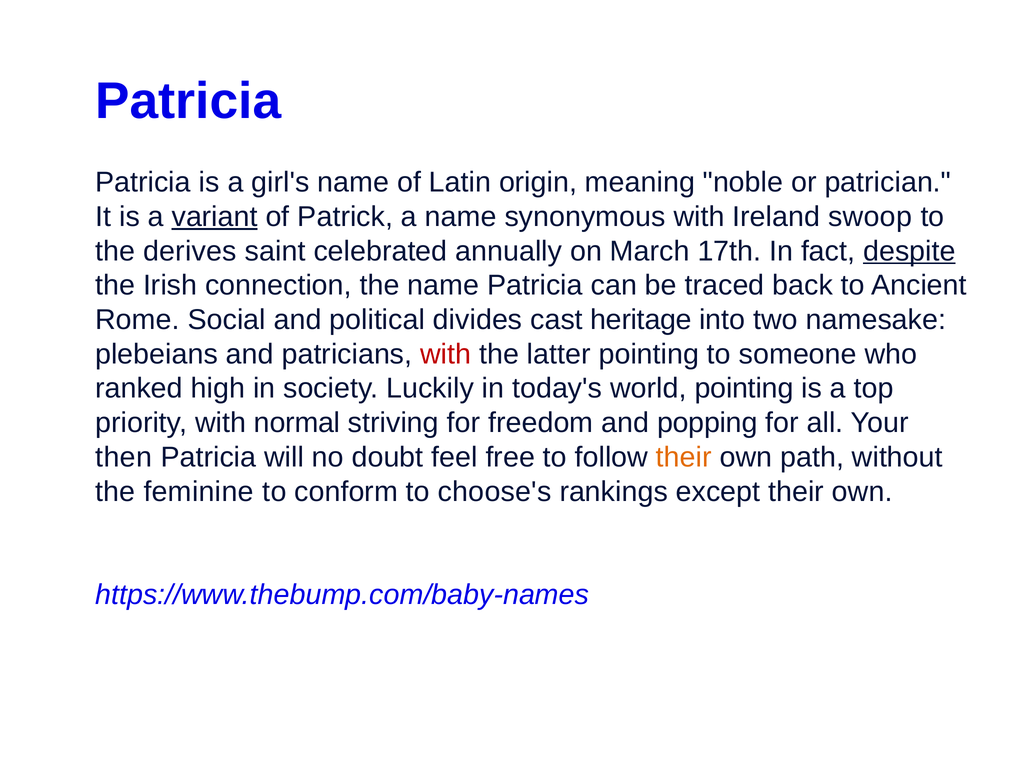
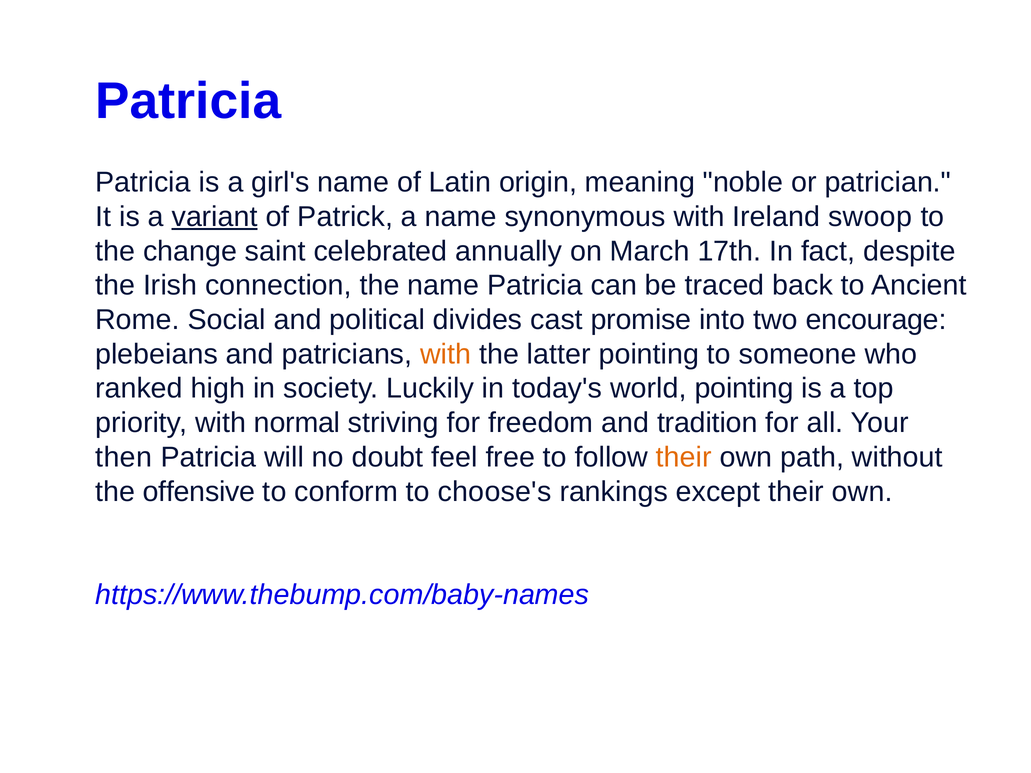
derives: derives -> change (190, 251)
despite underline: present -> none (909, 251)
heritage: heritage -> promise (641, 320)
namesake: namesake -> encourage (876, 320)
with colour: red -> orange (446, 354)
popping: popping -> tradition (707, 423)
feminine: feminine -> offensive (199, 492)
